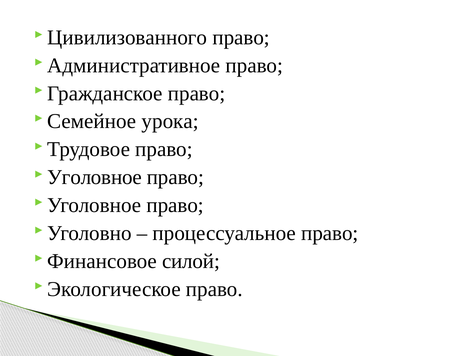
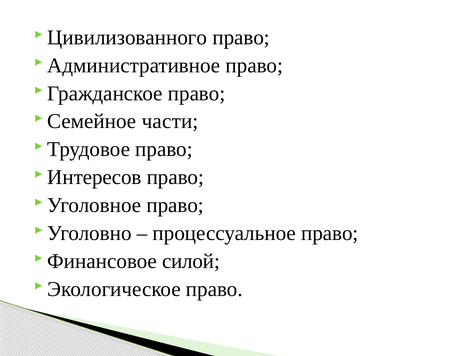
урока: урока -> части (170, 121)
Уголовное: Уголовное -> Интересов (94, 177)
